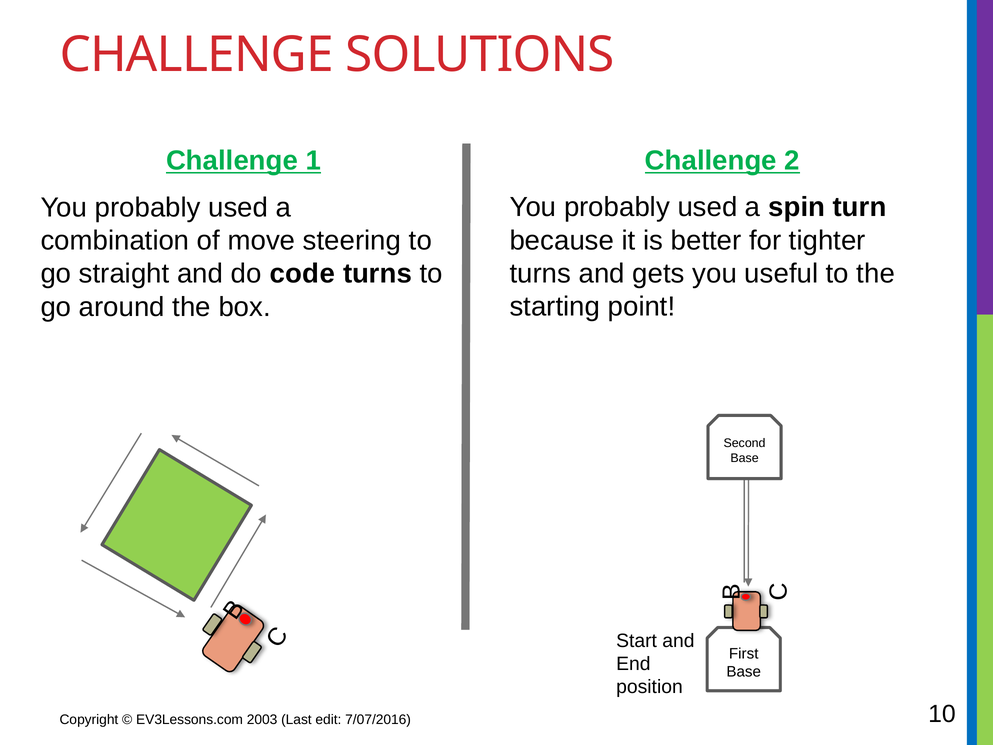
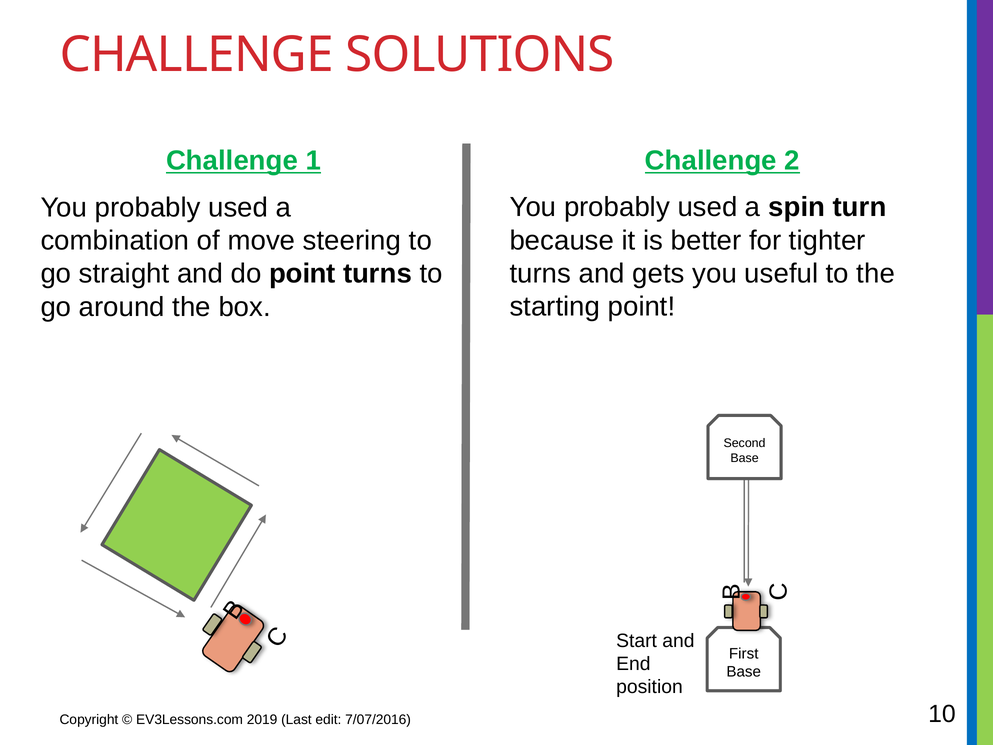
do code: code -> point (303, 274)
2003: 2003 -> 2019 (262, 719)
